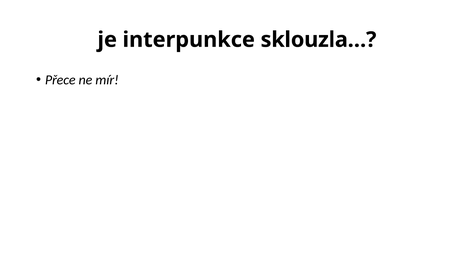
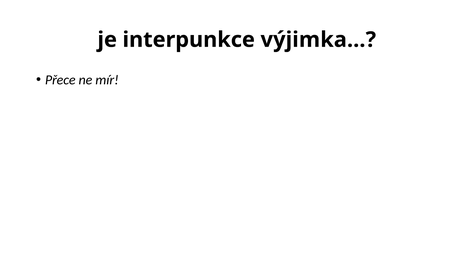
sklouzla…: sklouzla… -> výjimka… (318, 40)
